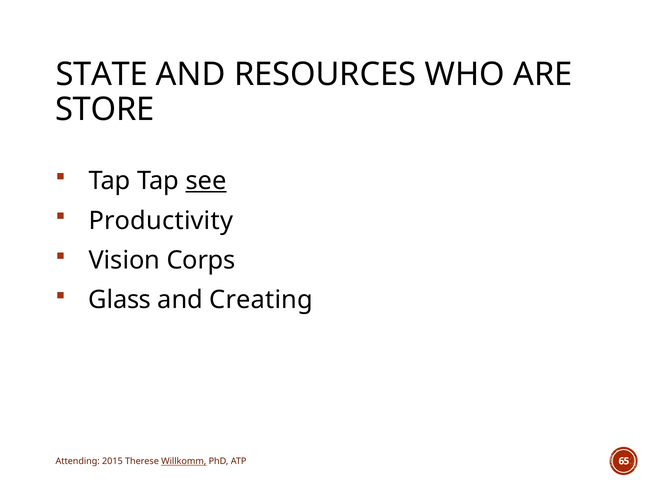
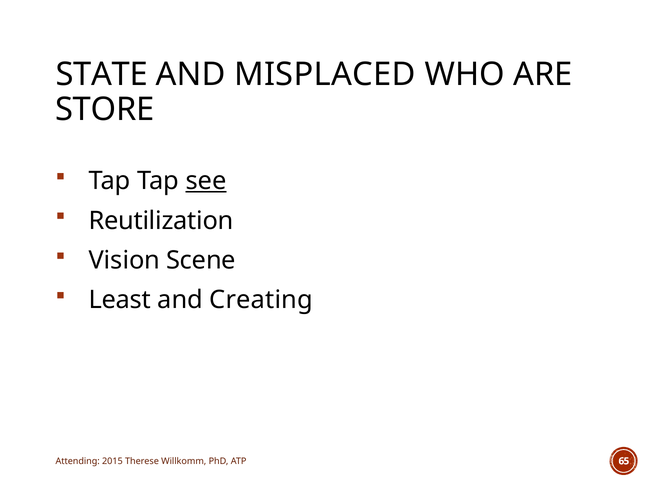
RESOURCES: RESOURCES -> MISPLACED (325, 74)
Productivity: Productivity -> Reutilization (161, 221)
Corps: Corps -> Scene (201, 261)
Glass: Glass -> Least (120, 300)
Willkomm underline: present -> none (184, 462)
